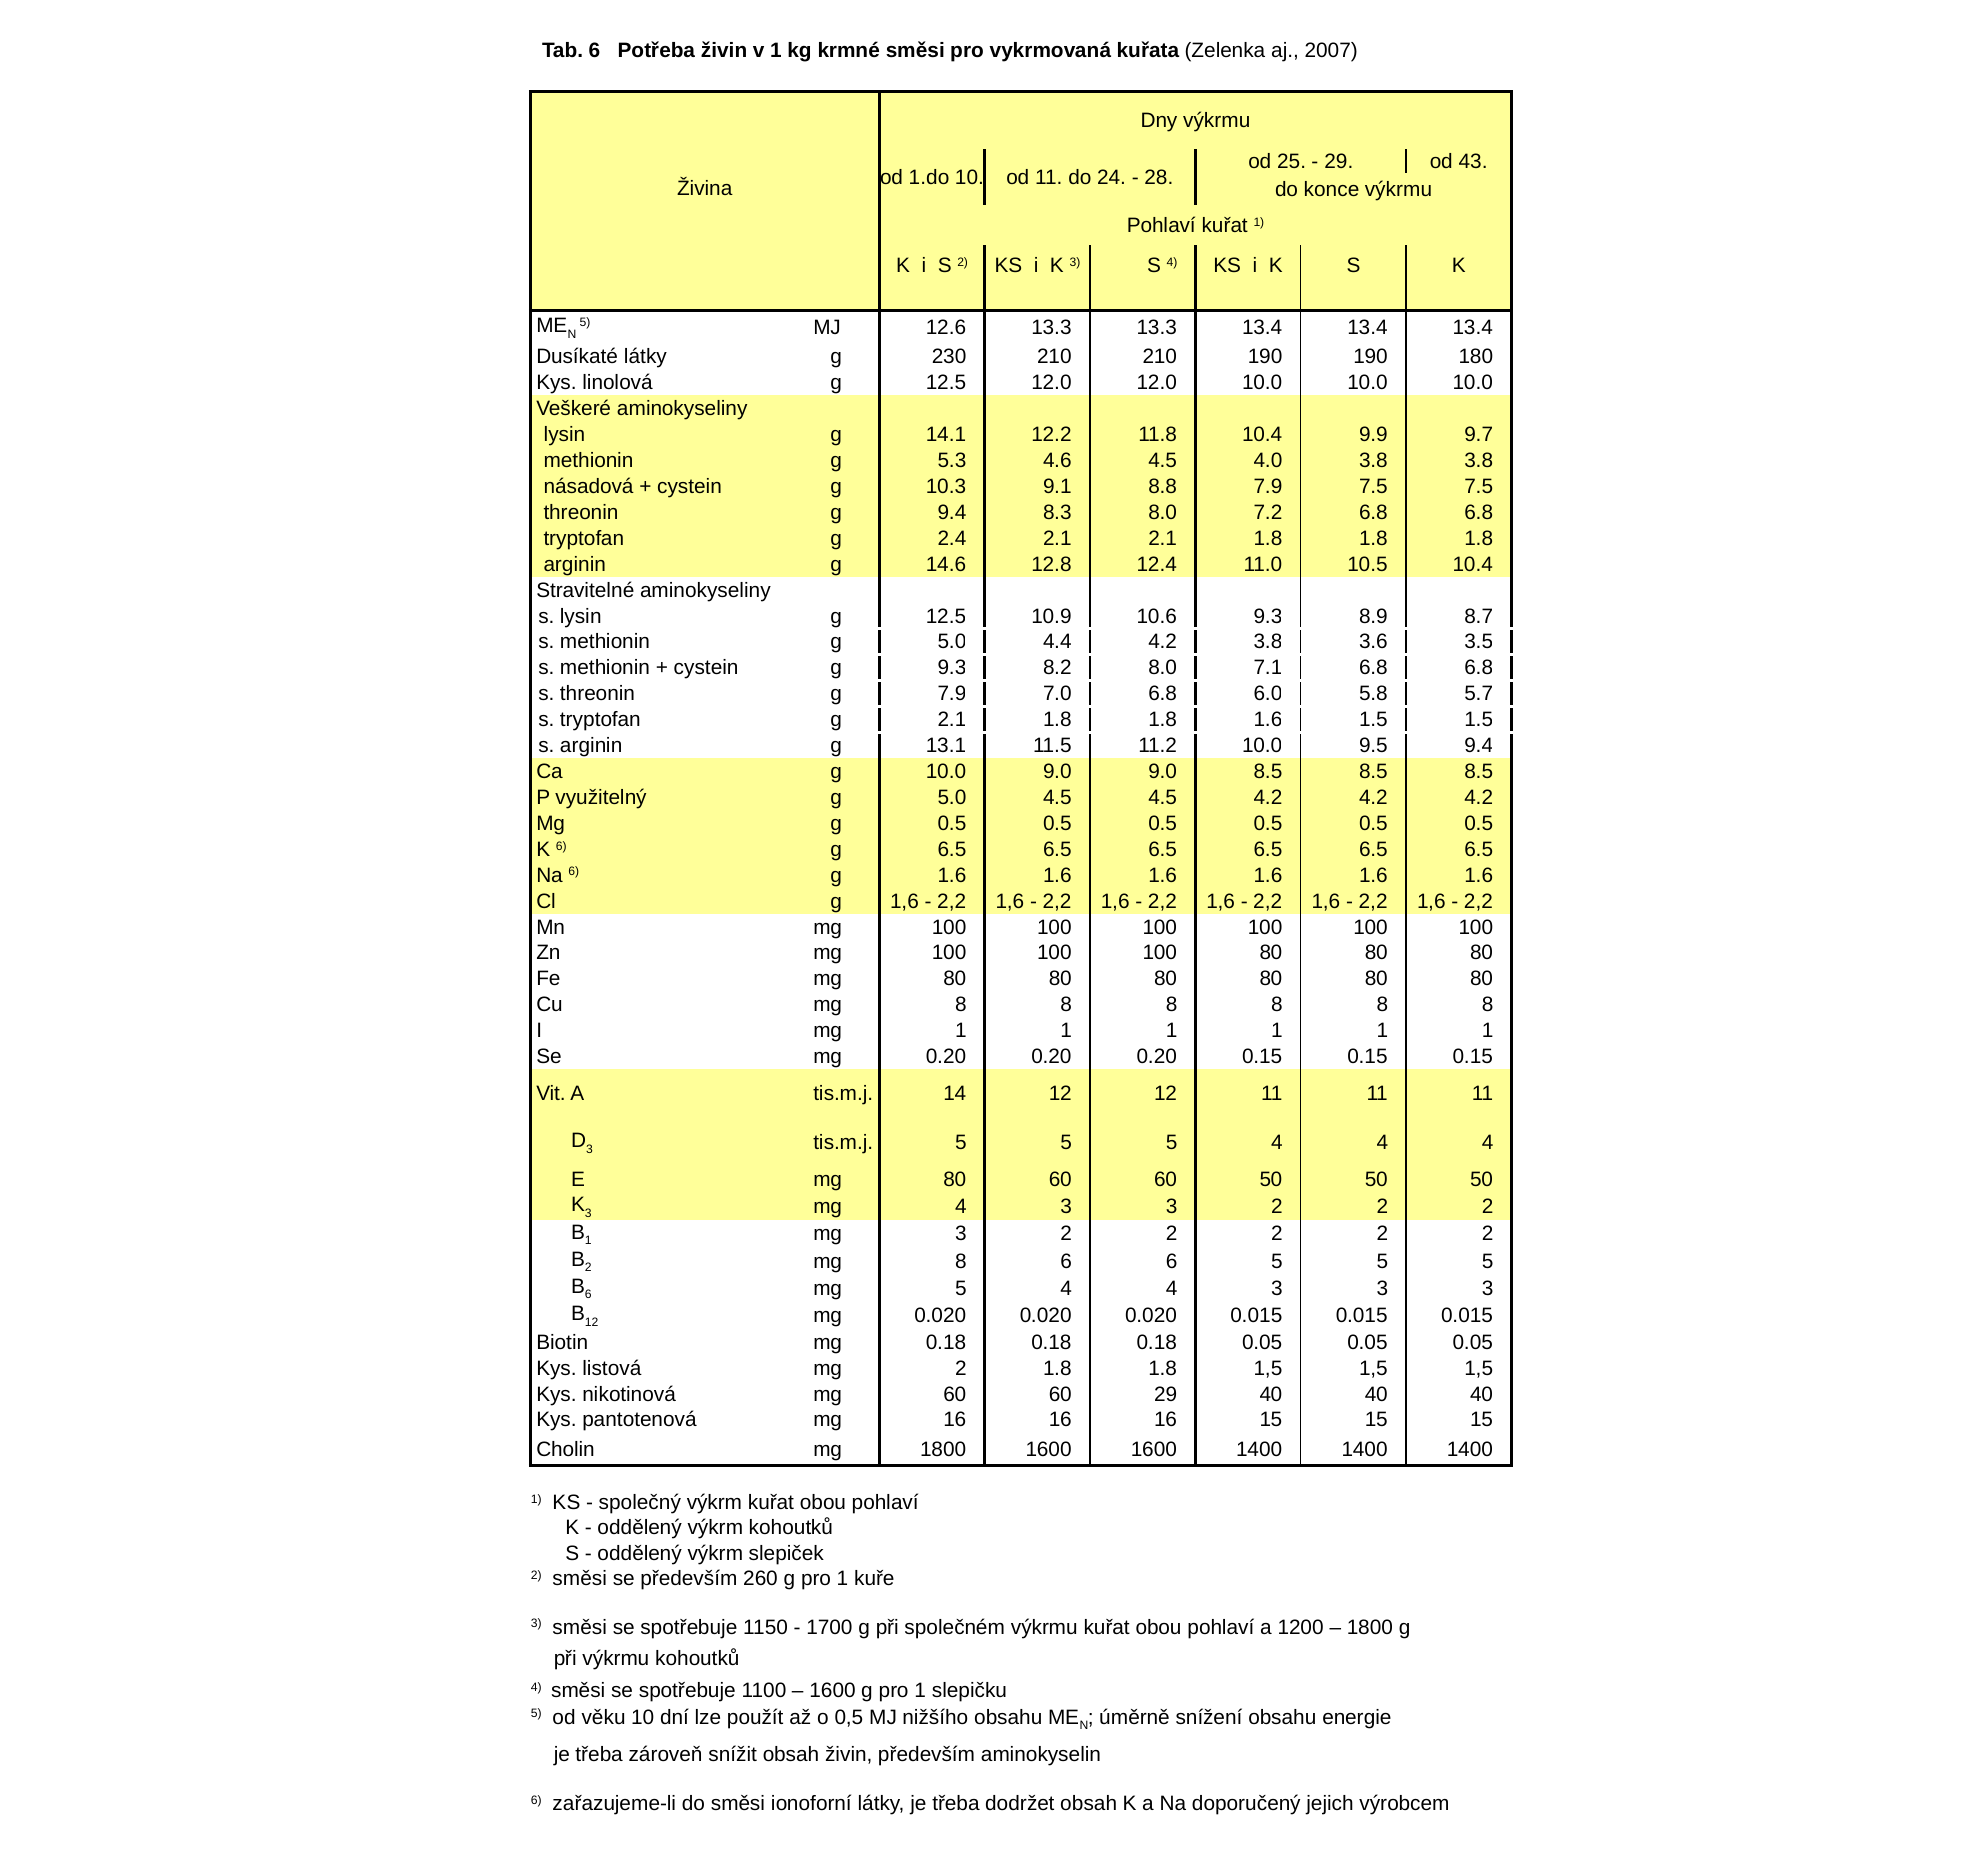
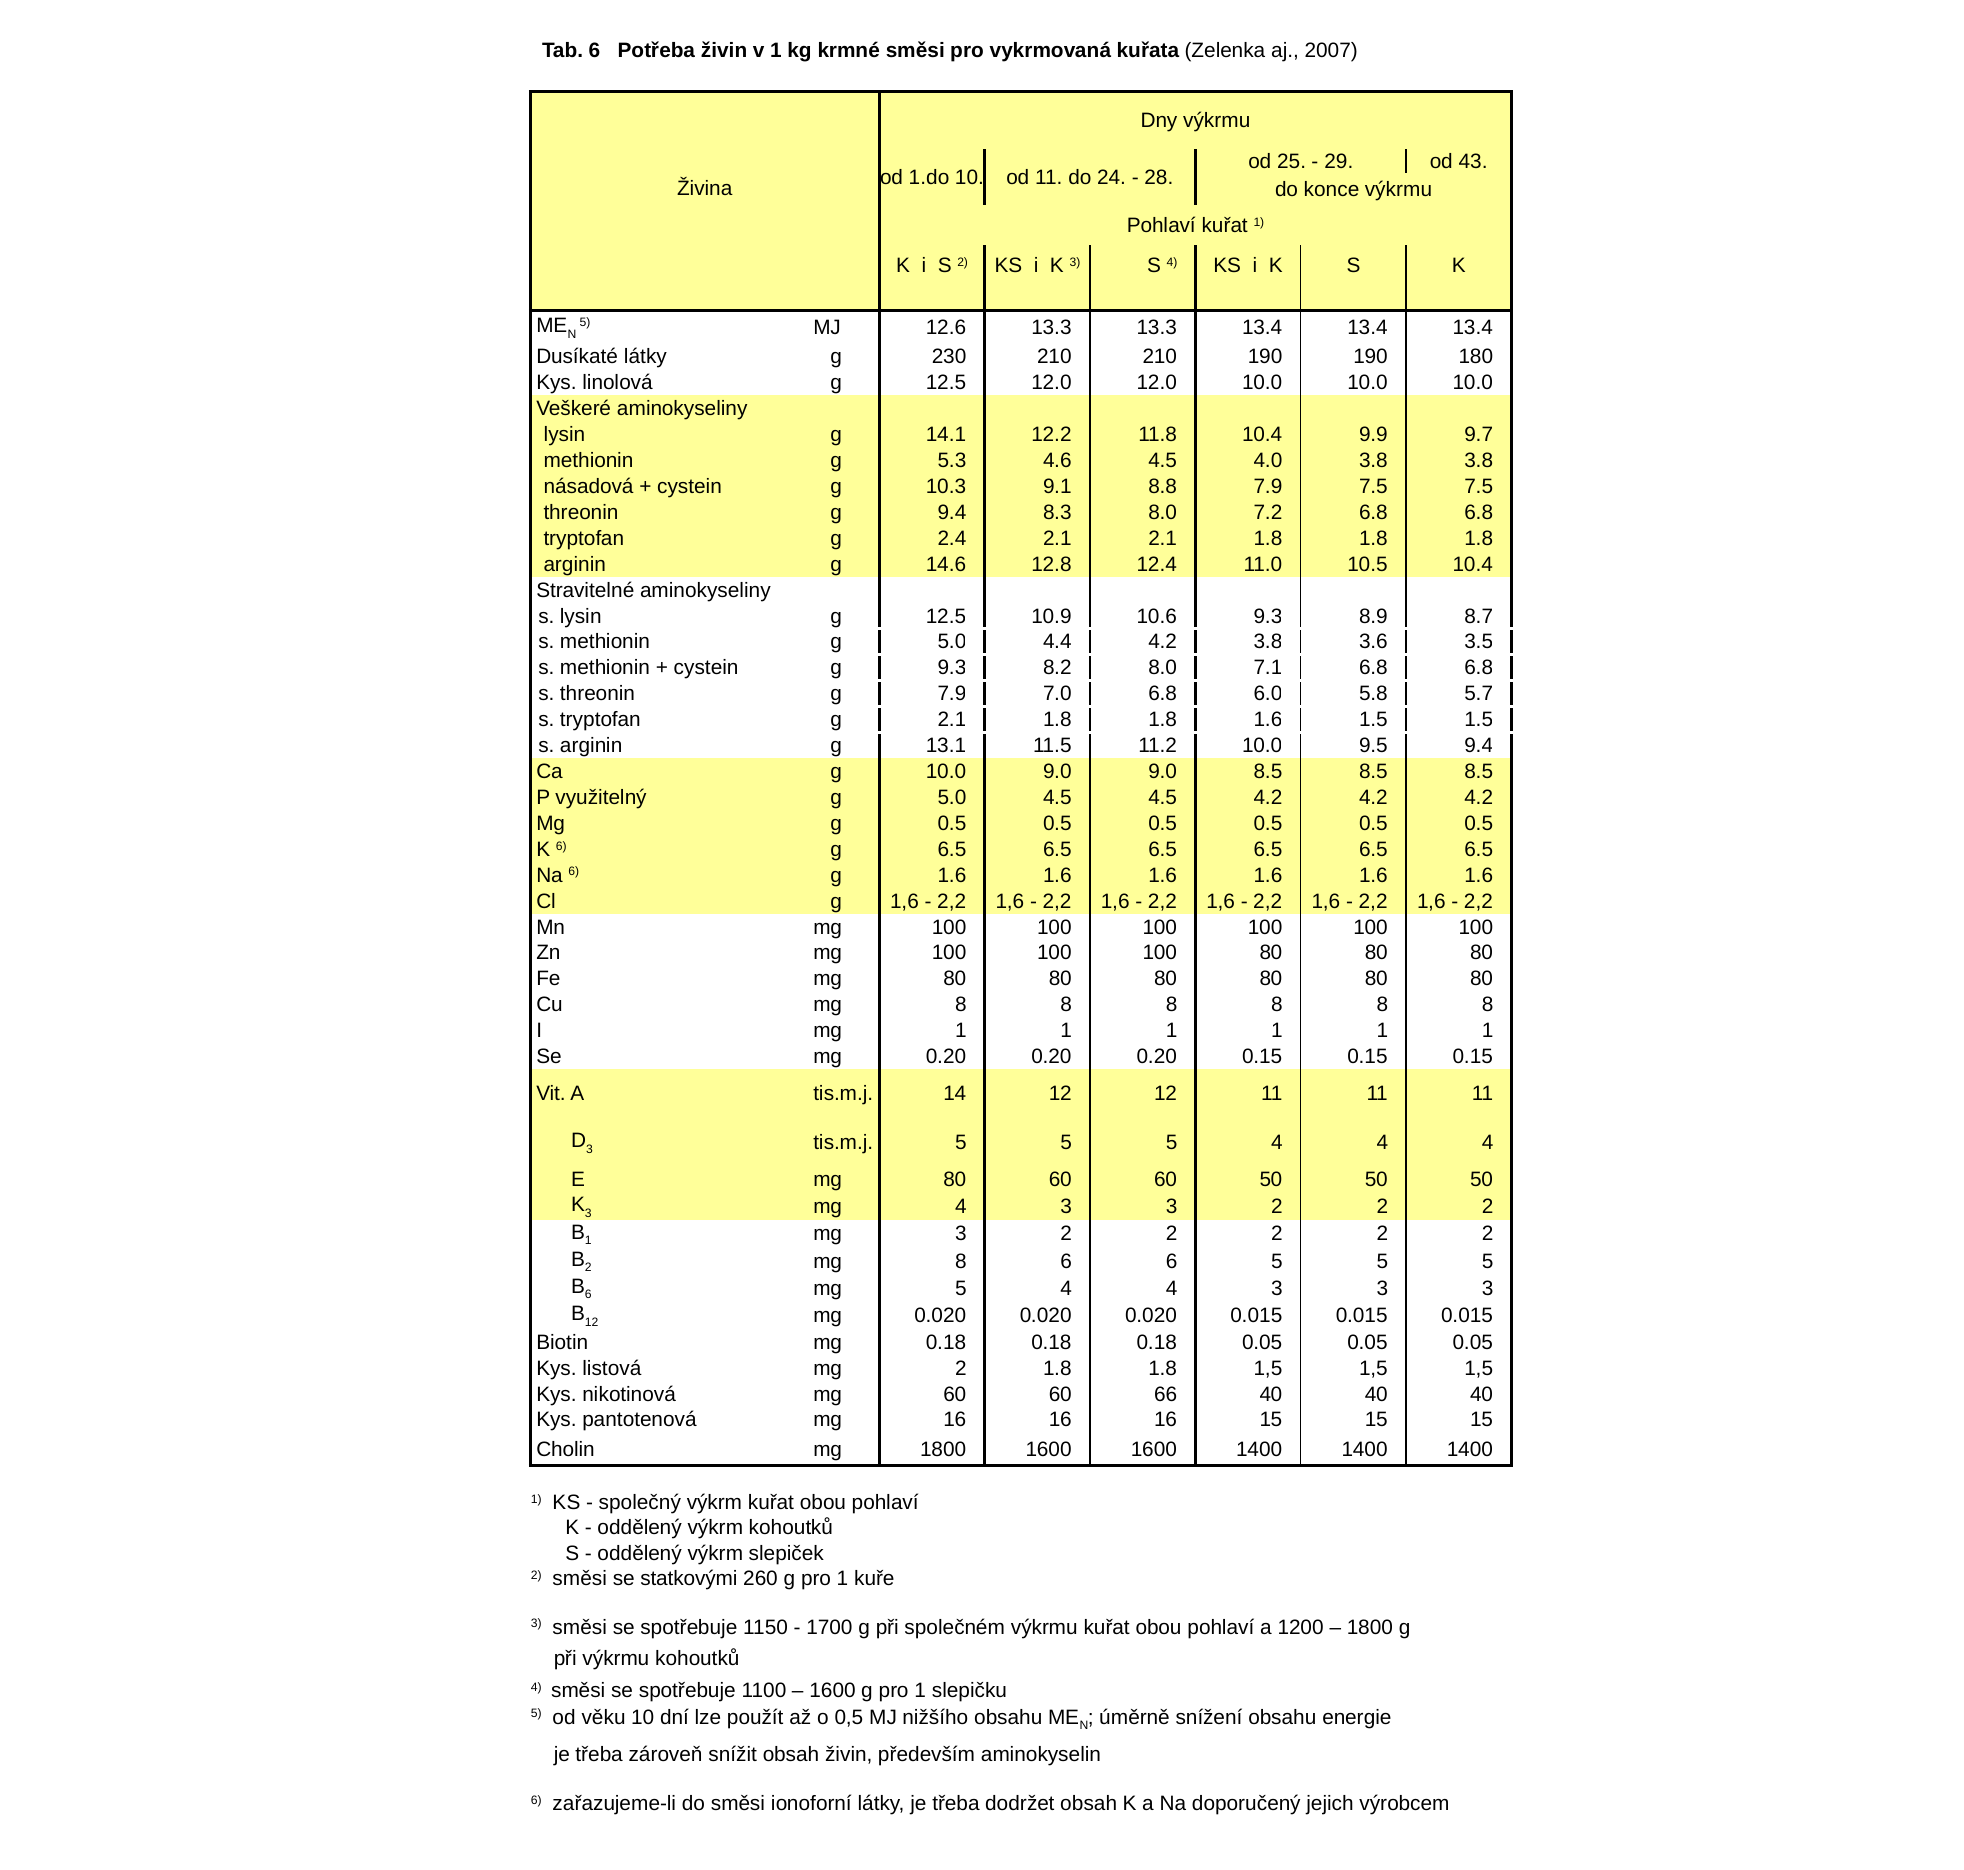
60 29: 29 -> 66 (1166, 1395)
se především: především -> statkovými (689, 1579)
